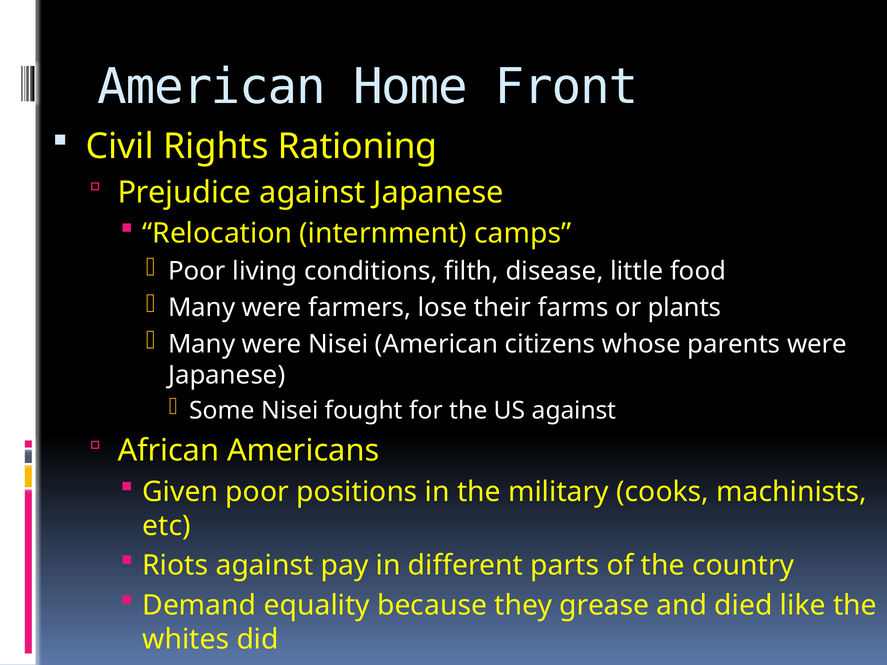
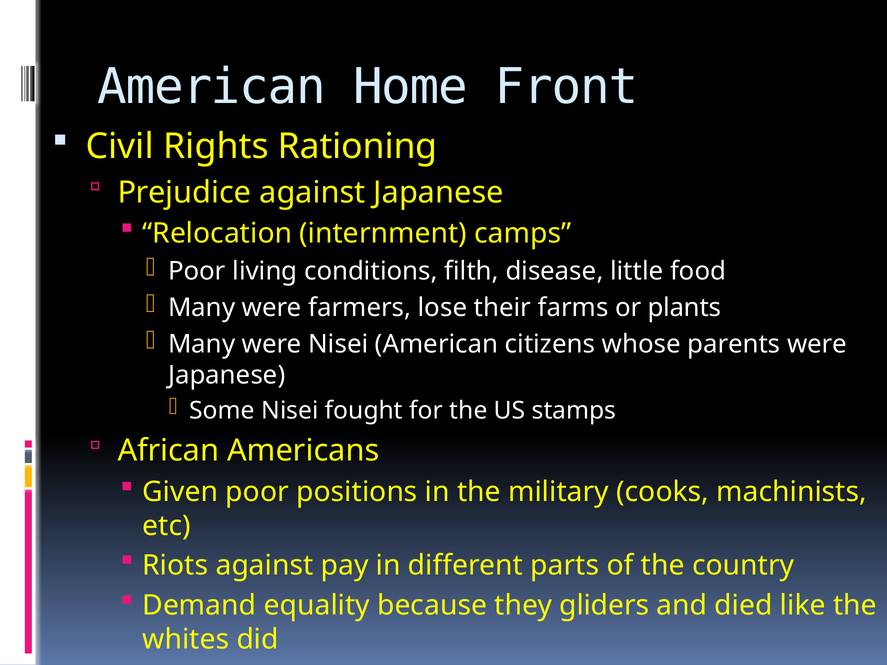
US against: against -> stamps (574, 411)
grease: grease -> gliders (604, 606)
